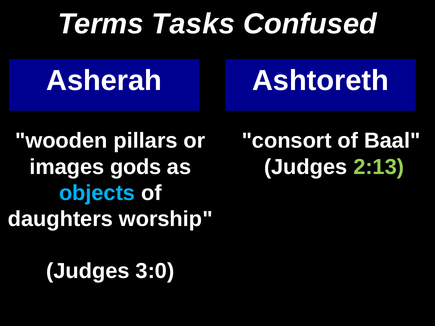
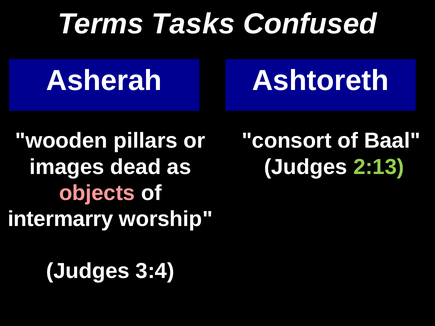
gods: gods -> dead (136, 167)
objects colour: light blue -> pink (97, 193)
daughters: daughters -> intermarry (61, 219)
3:0: 3:0 -> 3:4 (155, 271)
